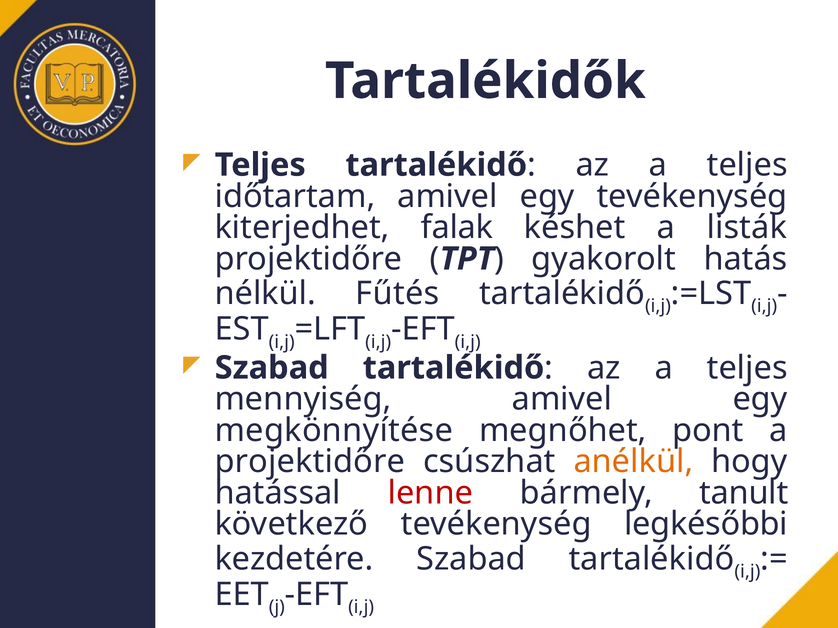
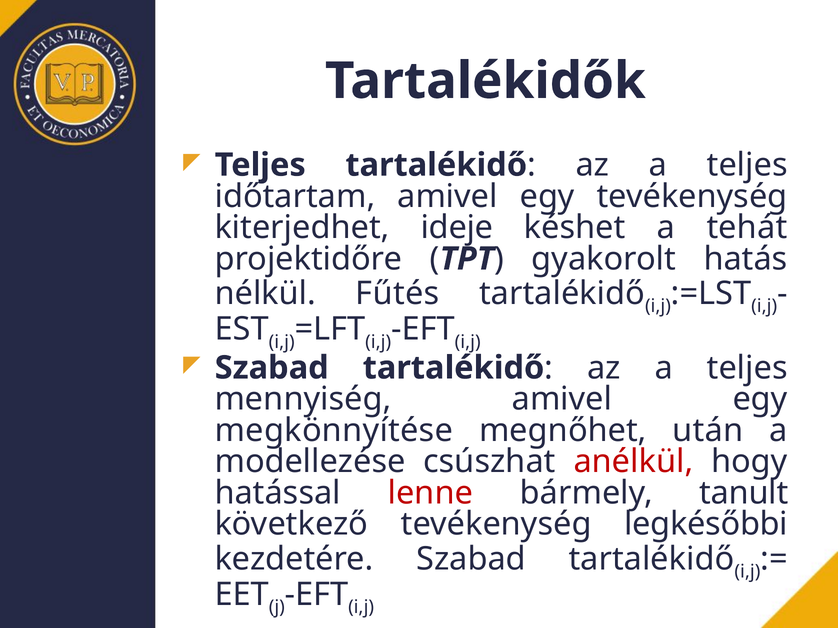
falak: falak -> ideje (457, 228)
listák: listák -> tehát (747, 228)
pont: pont -> után (708, 431)
projektidőre: projektidőre -> modellezése (310, 462)
anélkül colour: orange -> red (633, 462)
